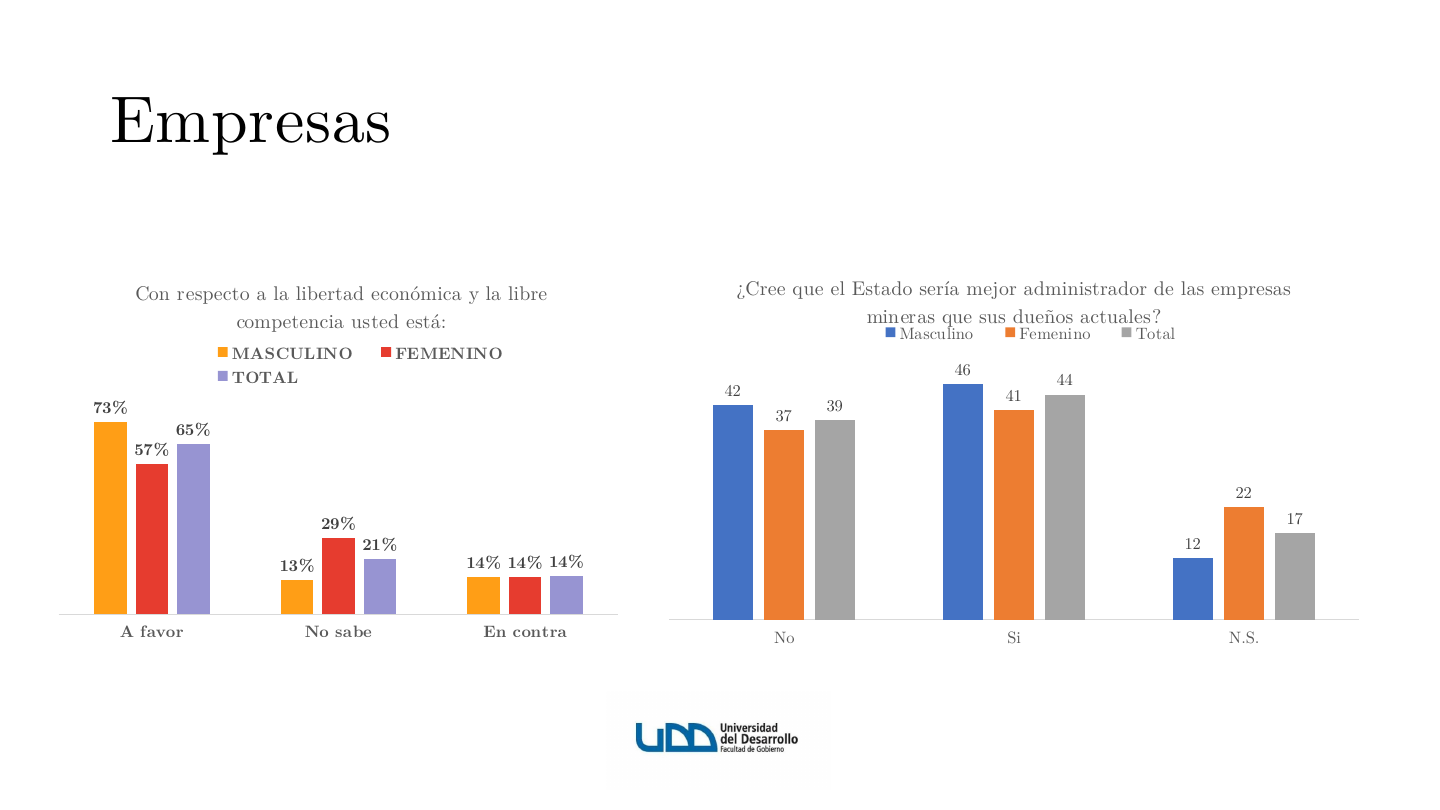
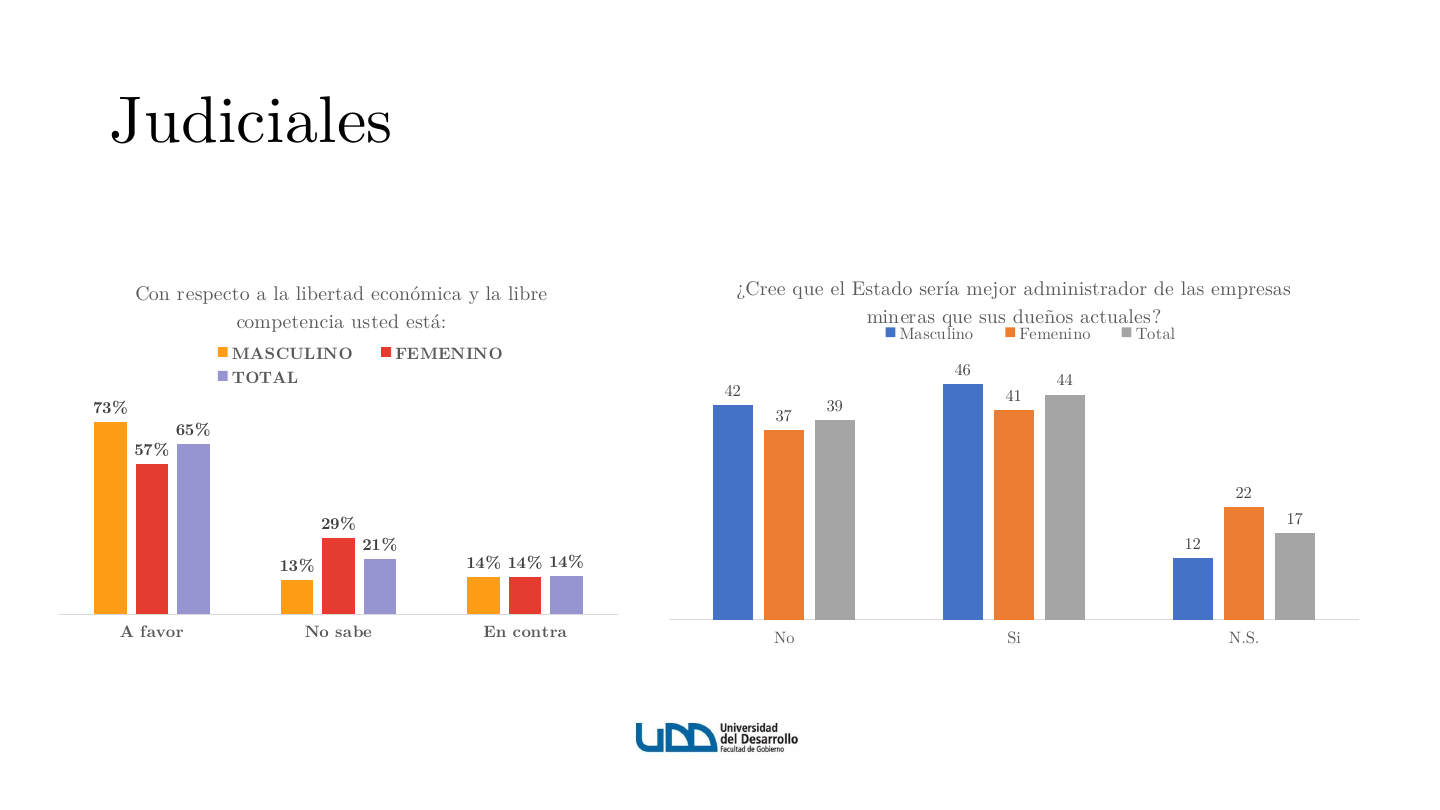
Empresas: Empresas -> Judiciales (251, 121)
